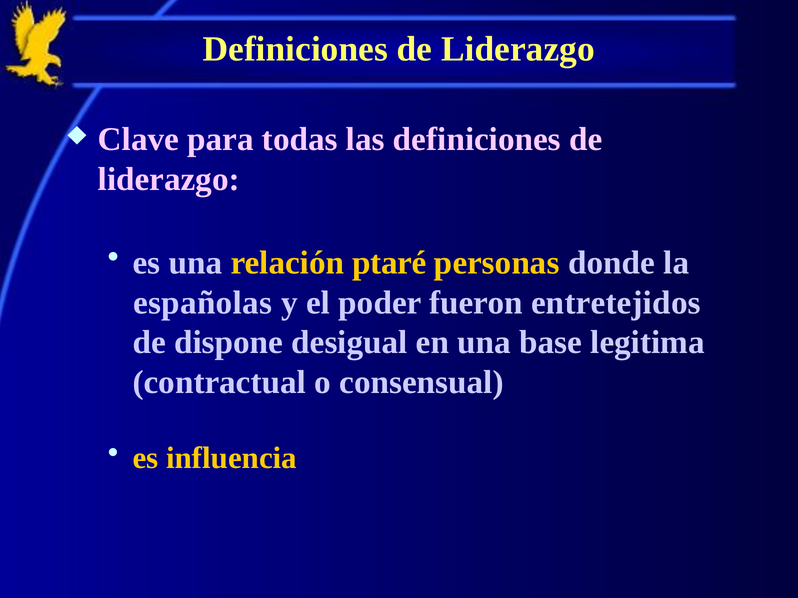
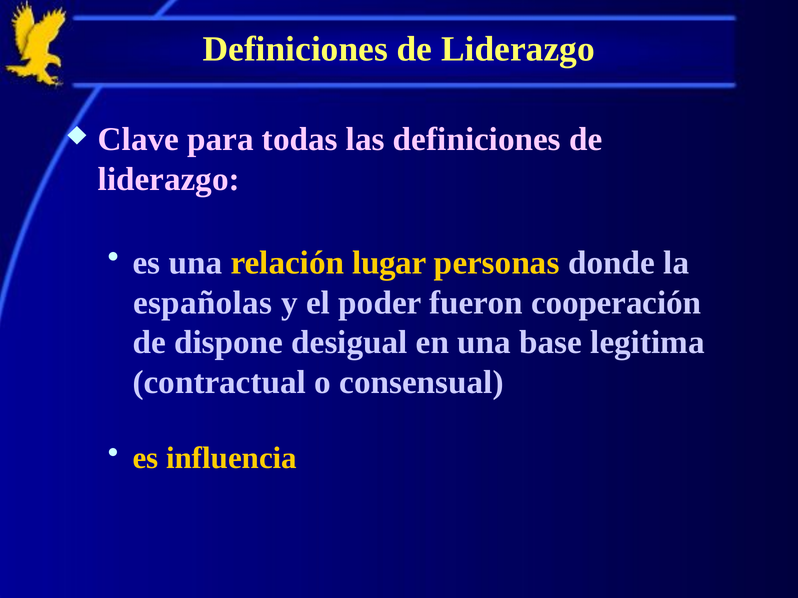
ptaré: ptaré -> lugar (389, 263)
entretejidos: entretejidos -> cooperación (616, 303)
